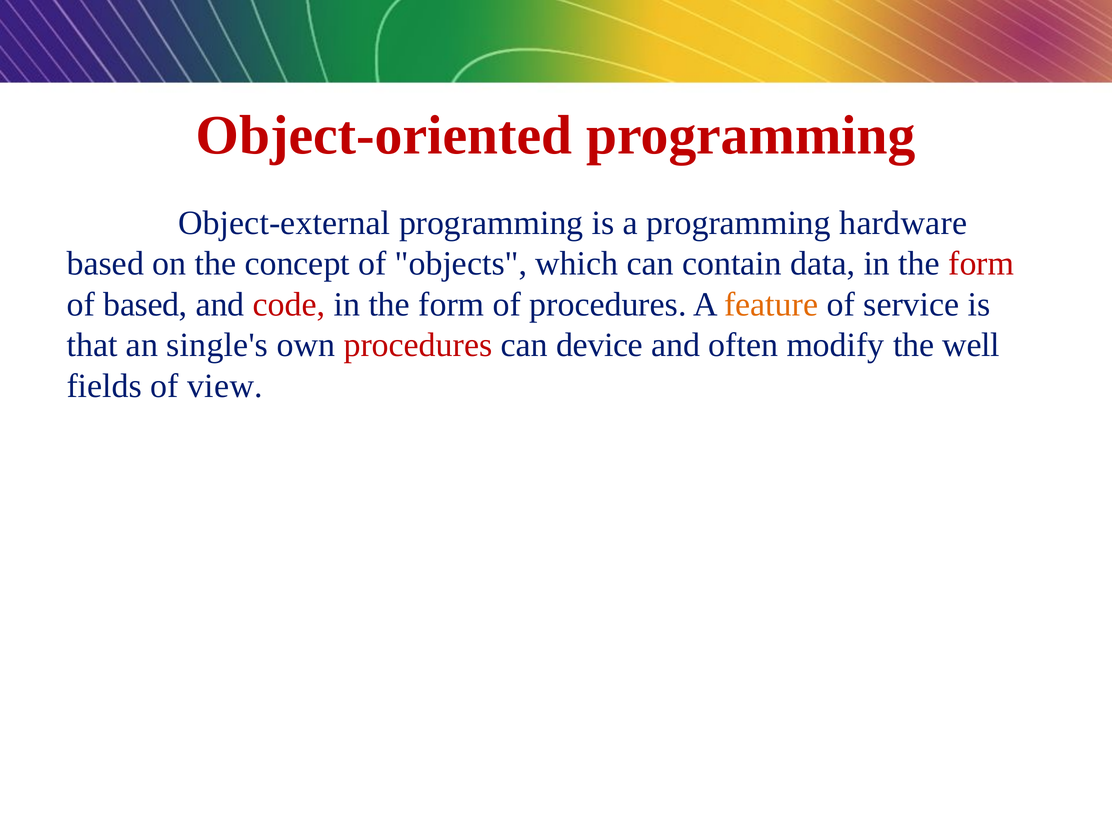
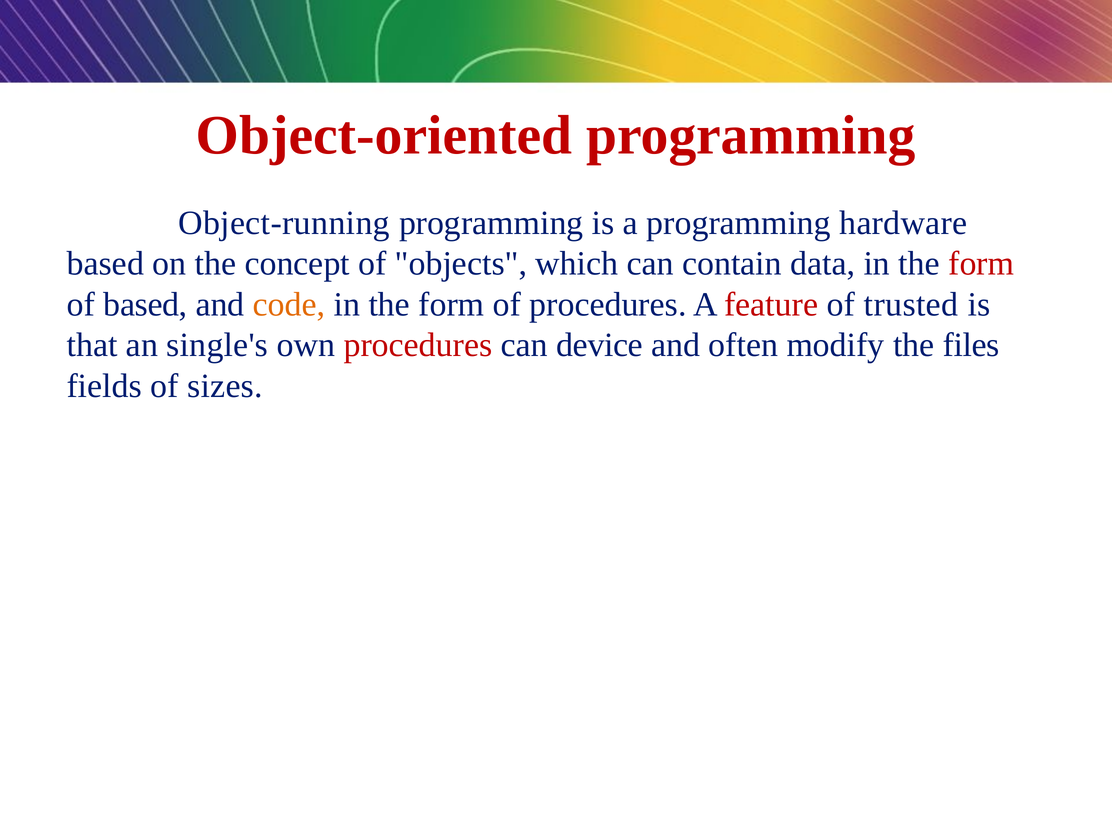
Object-external: Object-external -> Object-running (284, 223)
code colour: red -> orange (289, 304)
feature colour: orange -> red (771, 304)
service: service -> trusted (911, 304)
well: well -> files (971, 345)
view: view -> sizes (225, 386)
